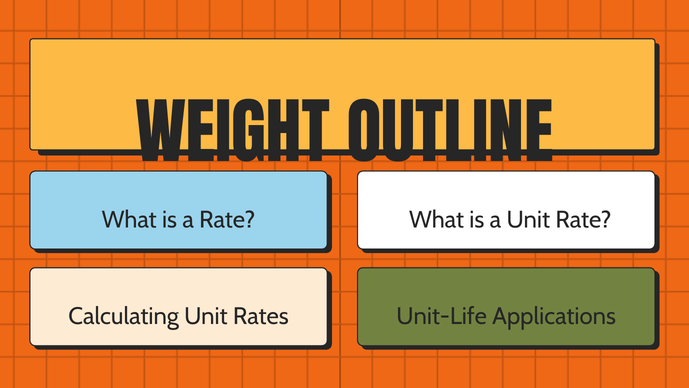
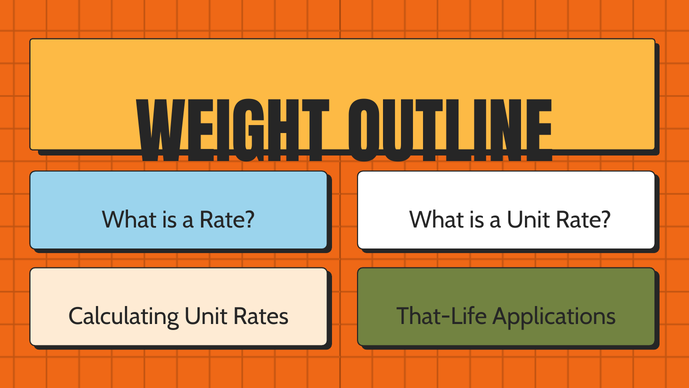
Unit-Life: Unit-Life -> That-Life (442, 316)
